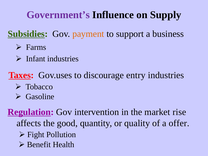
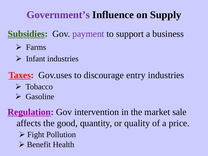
payment colour: orange -> purple (88, 34)
rise: rise -> sale (179, 112)
offer: offer -> price (179, 123)
